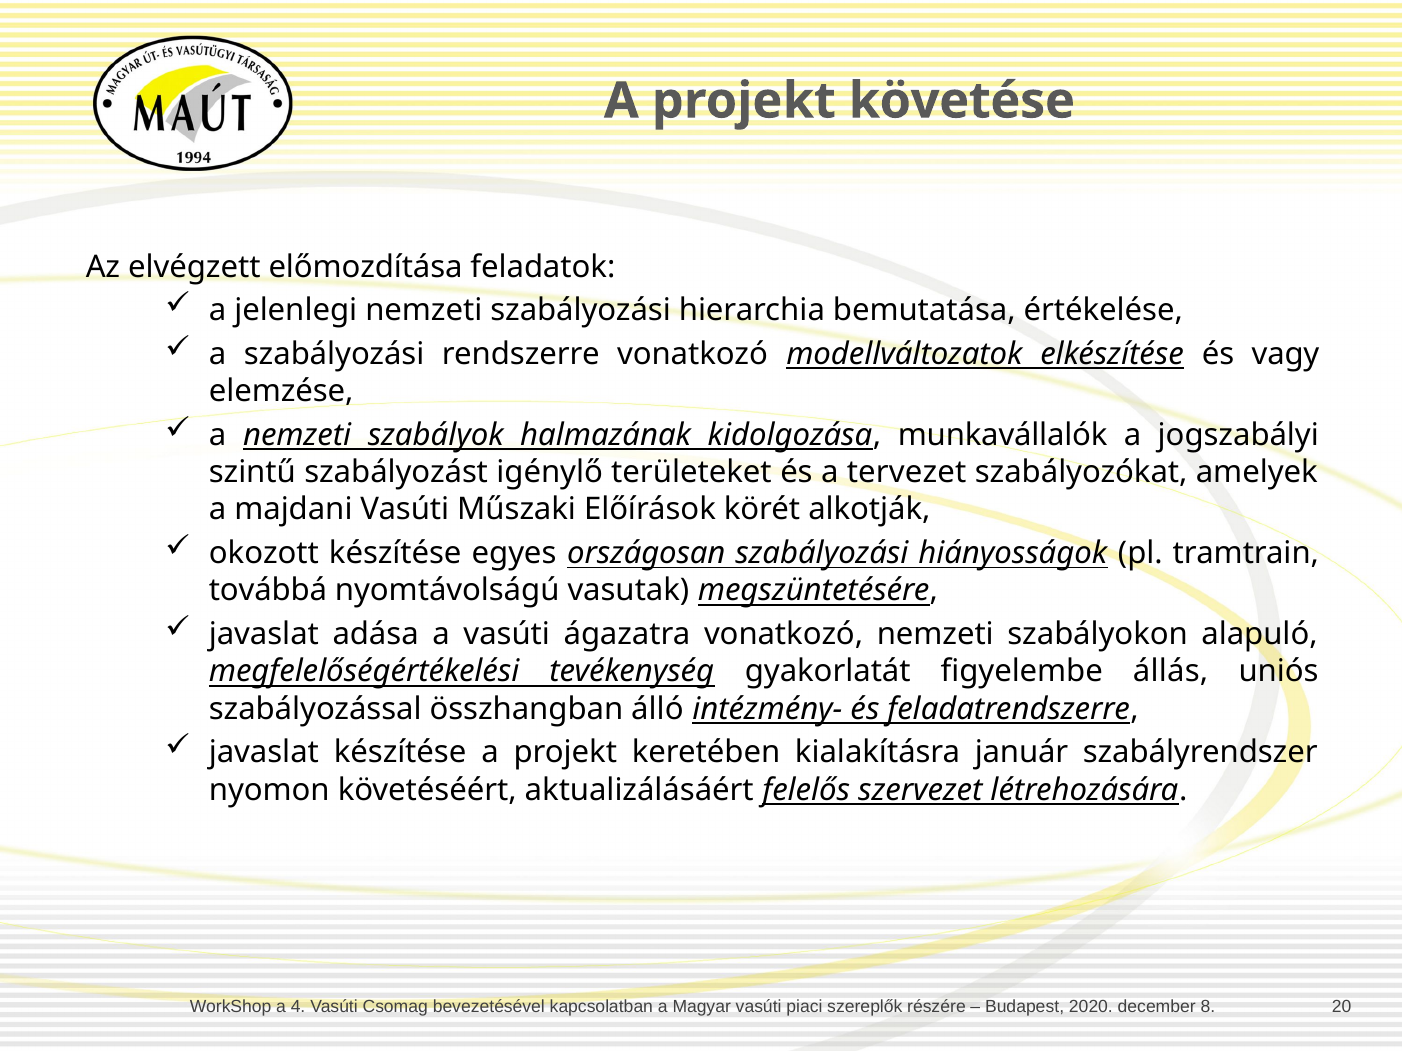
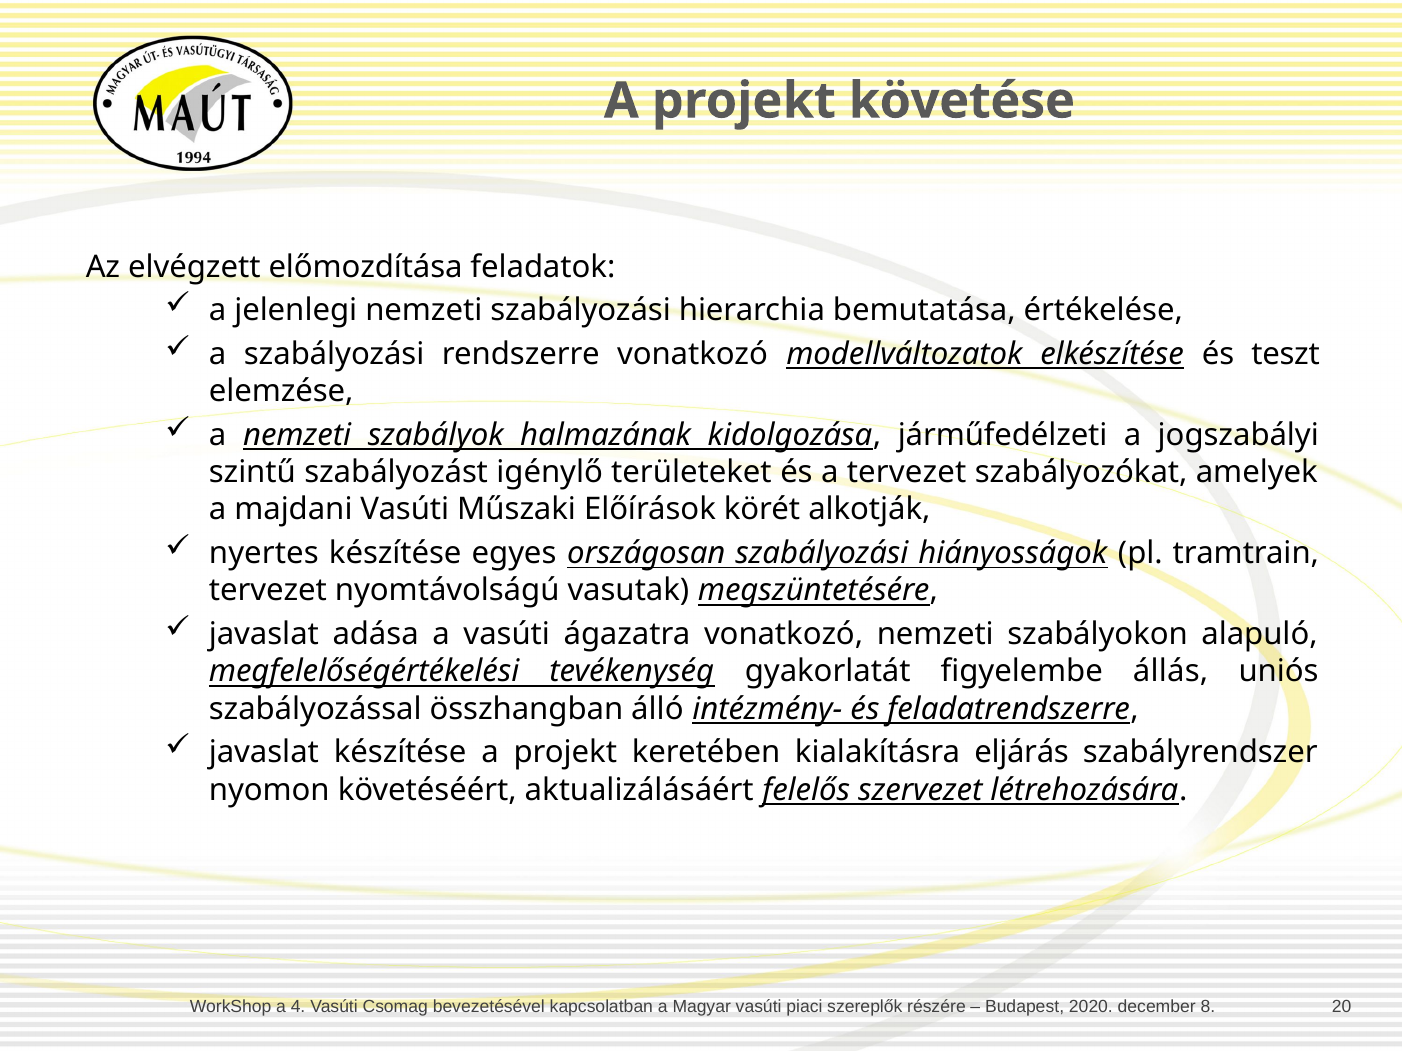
vagy: vagy -> teszt (1286, 354)
munkavállalók: munkavállalók -> járműfedélzeti (1003, 435)
okozott: okozott -> nyertes (264, 554)
továbbá: továbbá -> tervezet (268, 591)
január: január -> eljárás (1022, 753)
